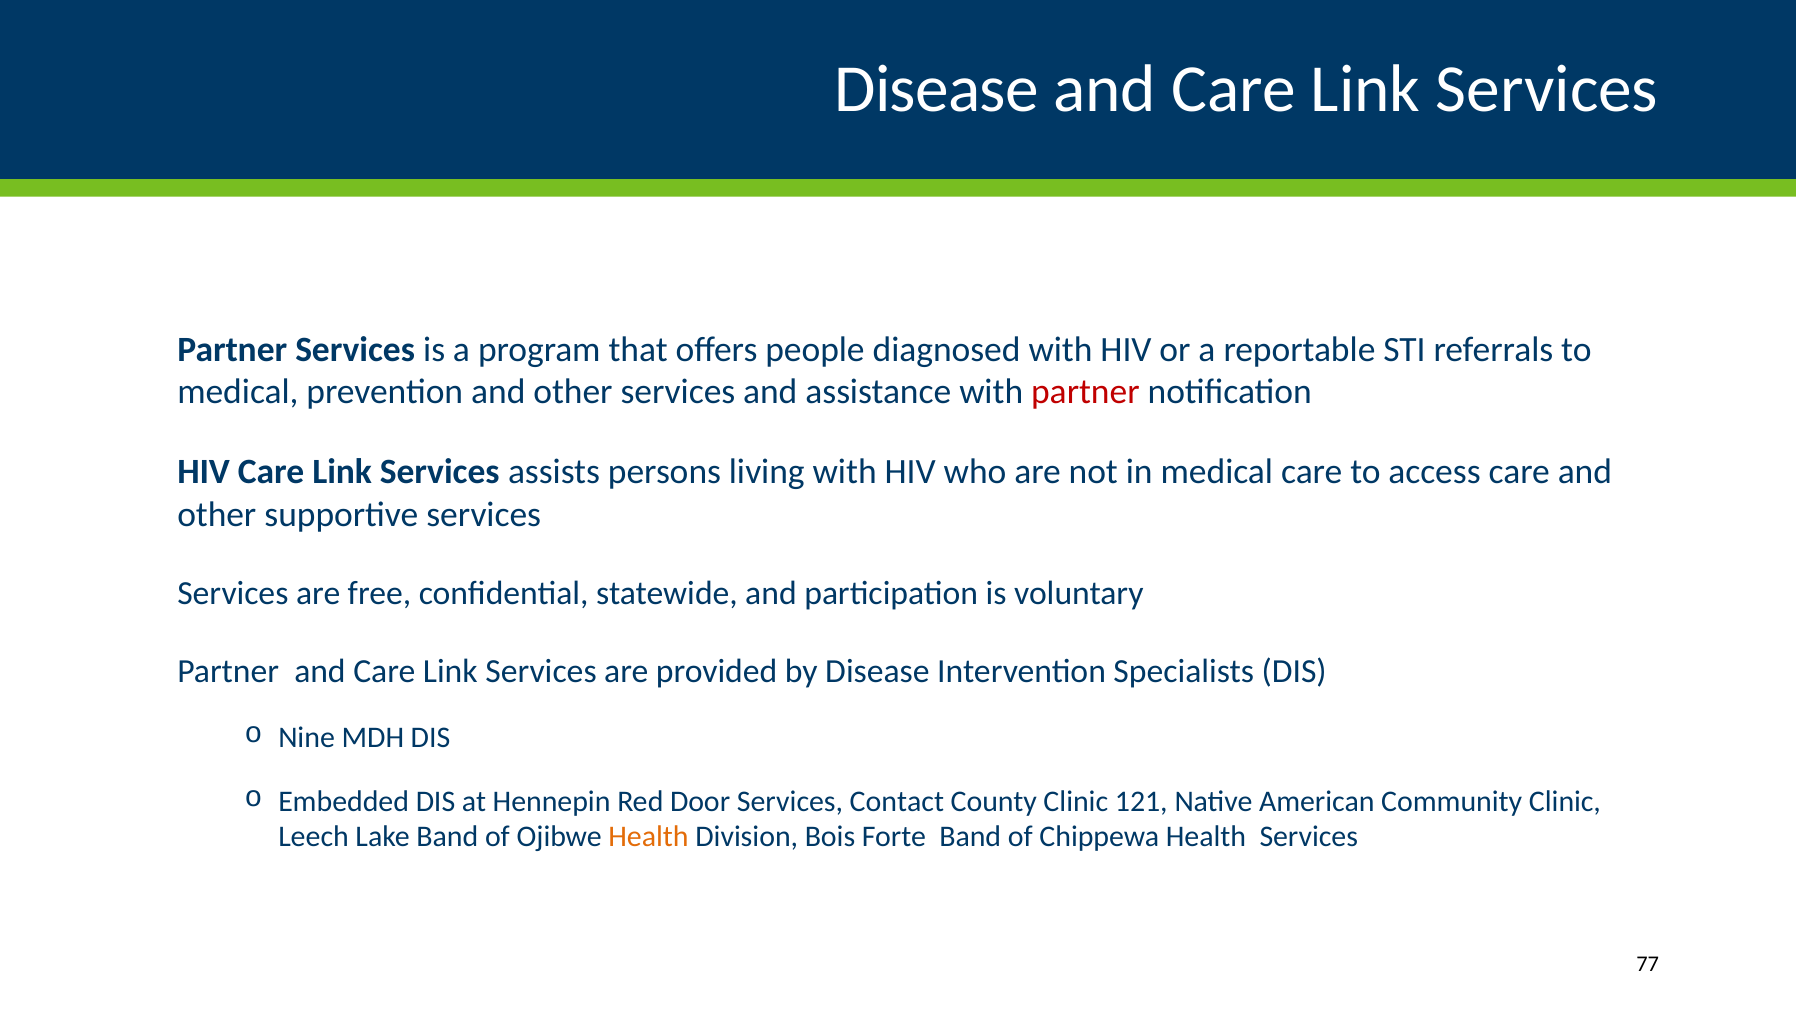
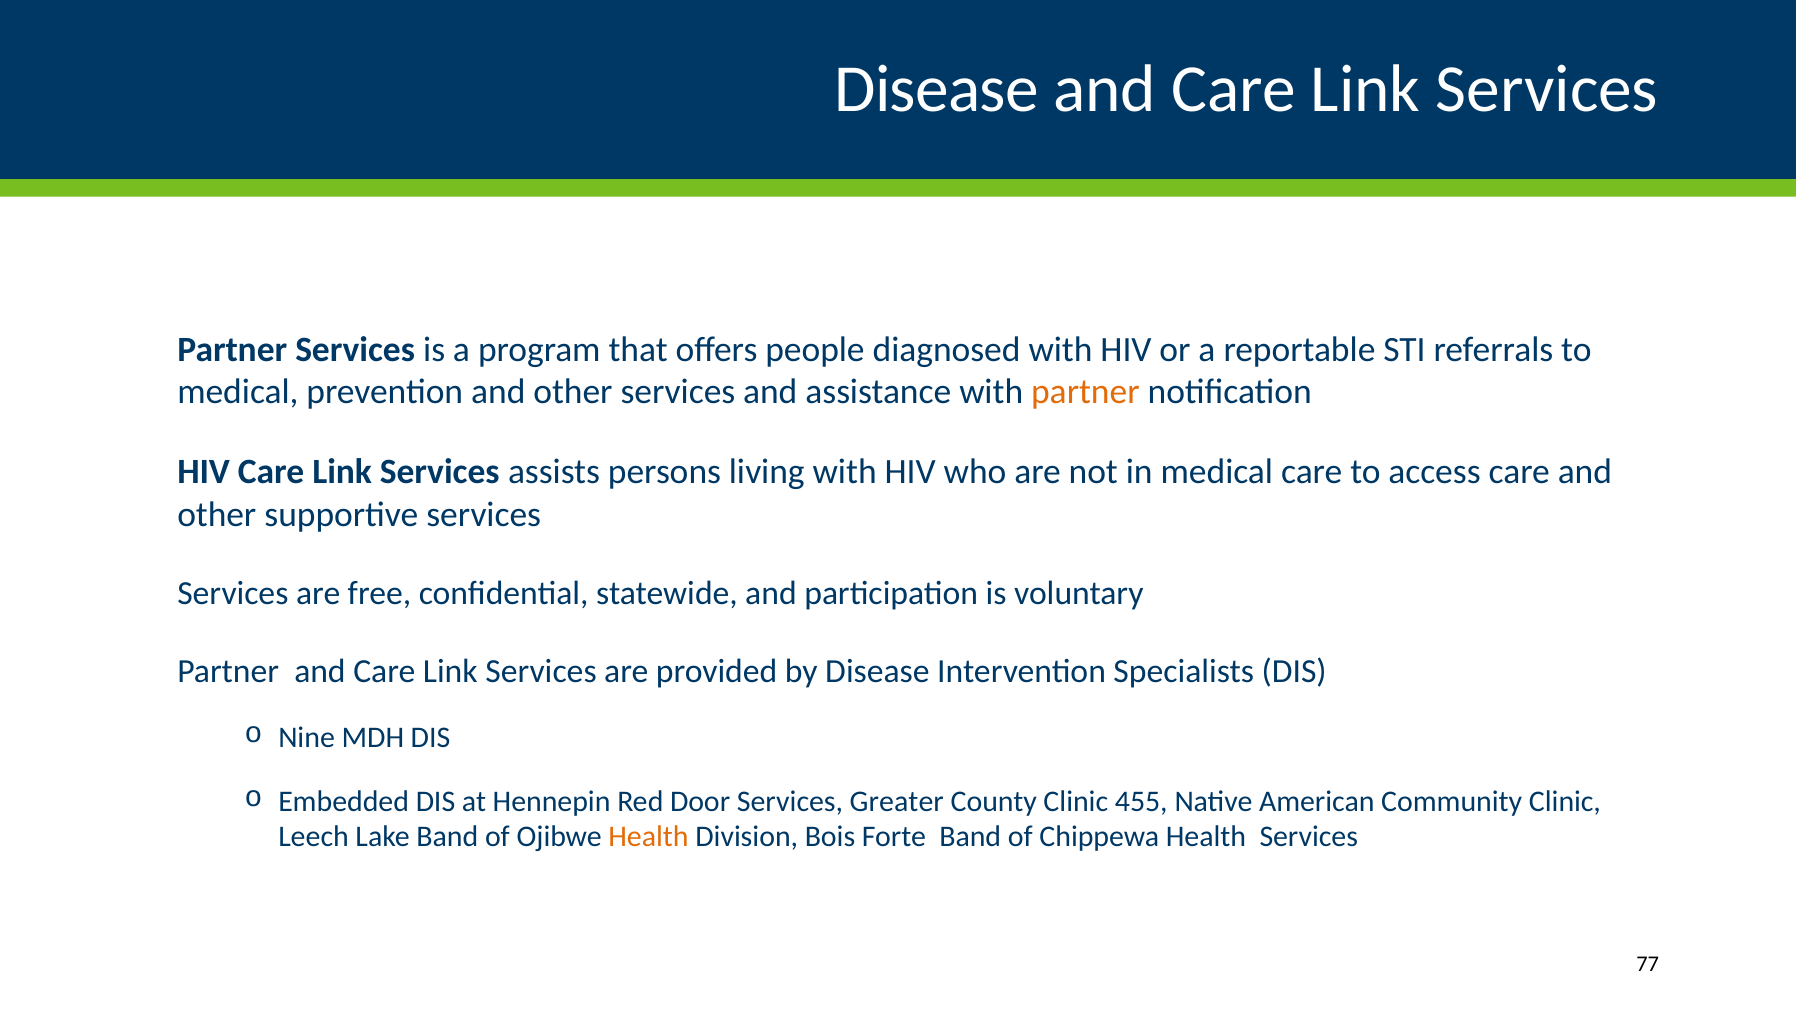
partner colour: red -> orange (1085, 392)
Contact: Contact -> Greater (897, 801)
121: 121 -> 455 (1141, 801)
